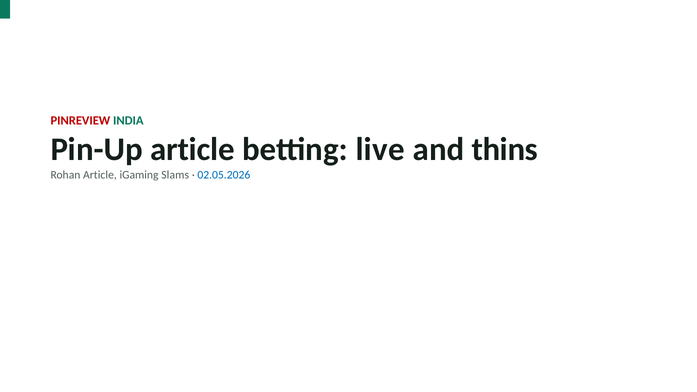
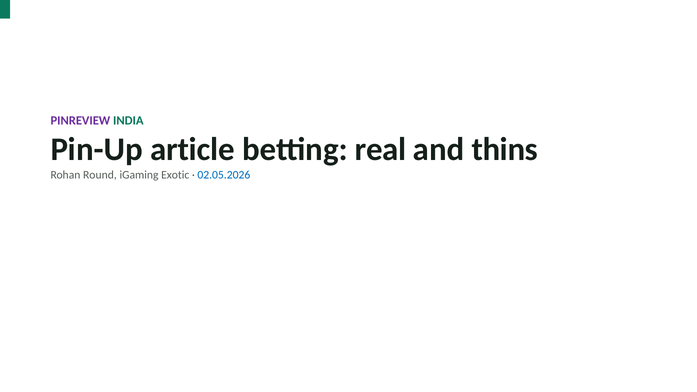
PINREVIEW colour: red -> purple (80, 121)
live: live -> real (380, 150)
Rohan Article: Article -> Round (100, 175)
Slams: Slams -> Exotic (175, 175)
